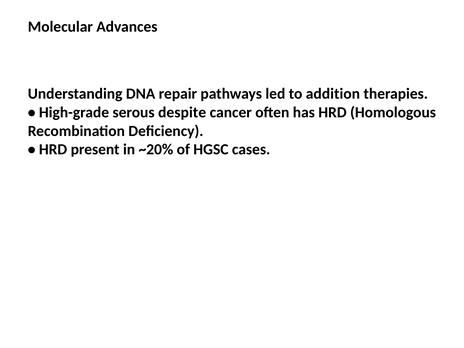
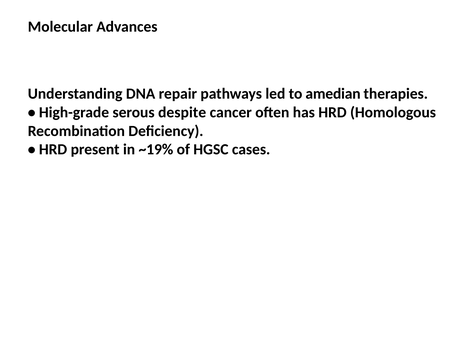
addition: addition -> amedian (333, 94)
~20%: ~20% -> ~19% (156, 150)
